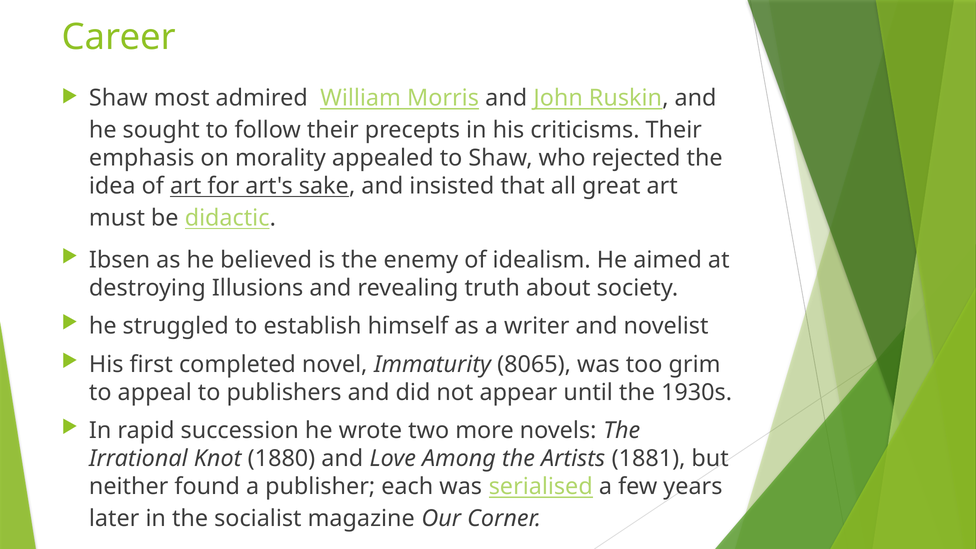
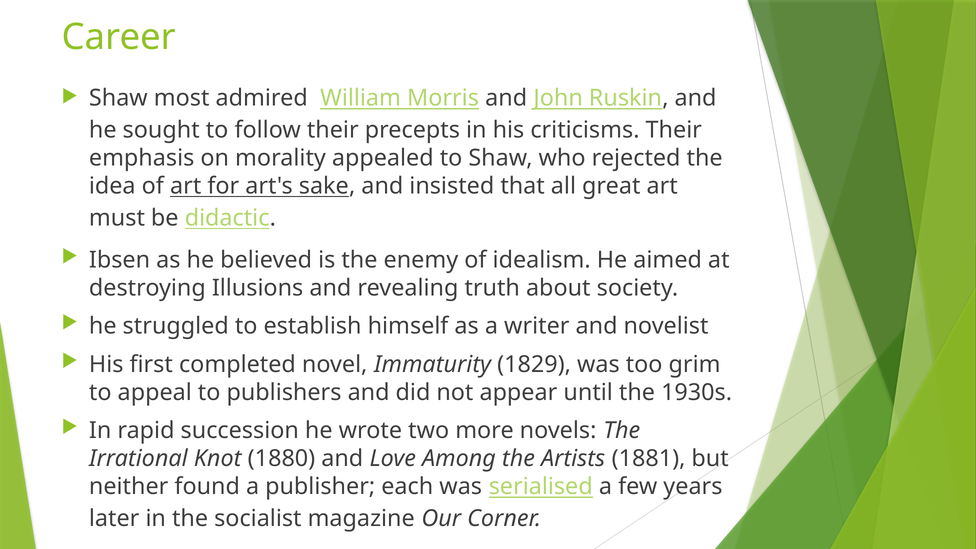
8065: 8065 -> 1829 (534, 364)
